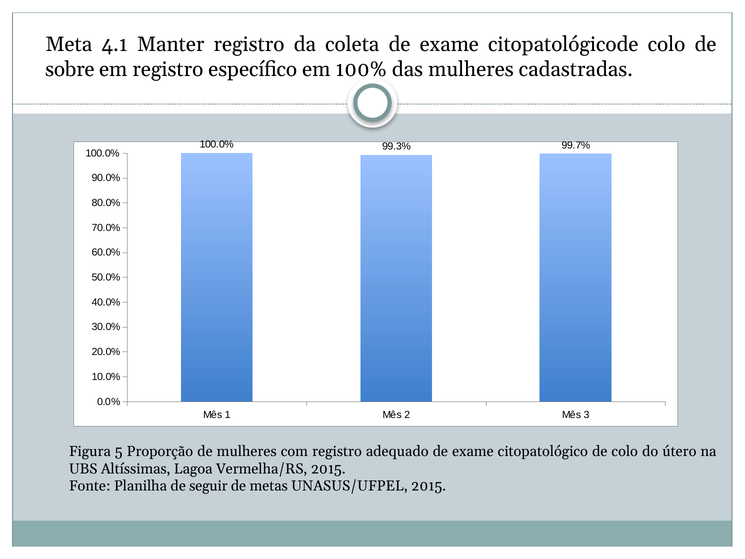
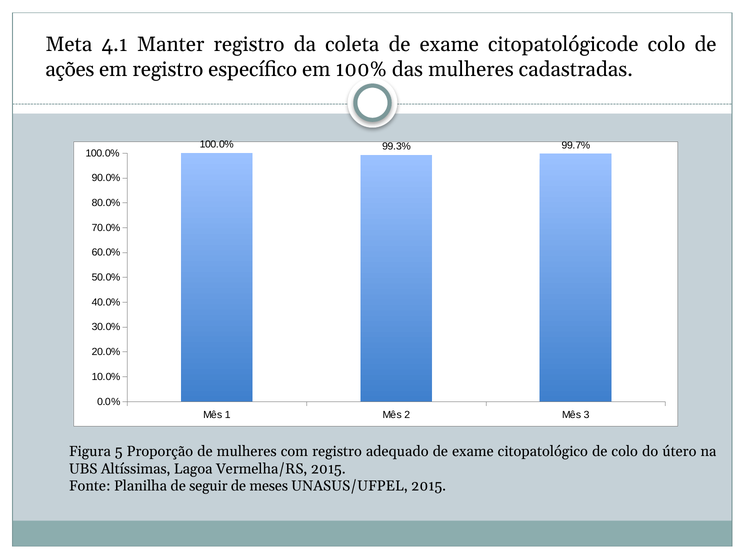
sobre: sobre -> ações (70, 69)
metas: metas -> meses (269, 486)
